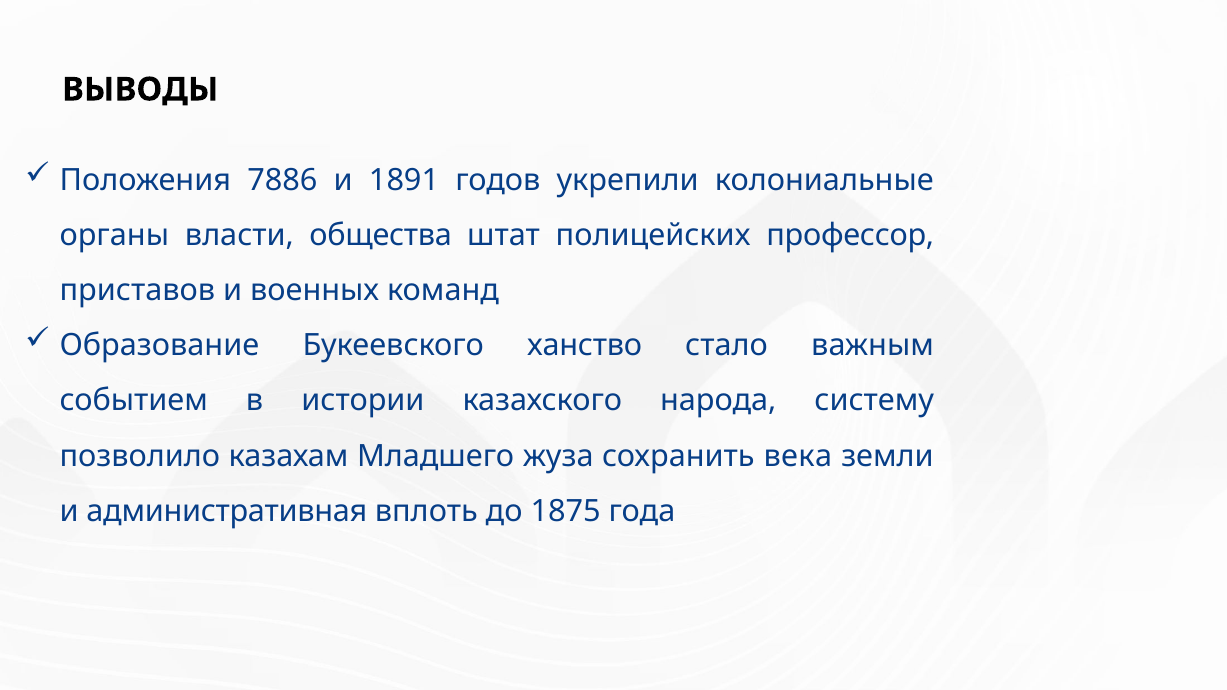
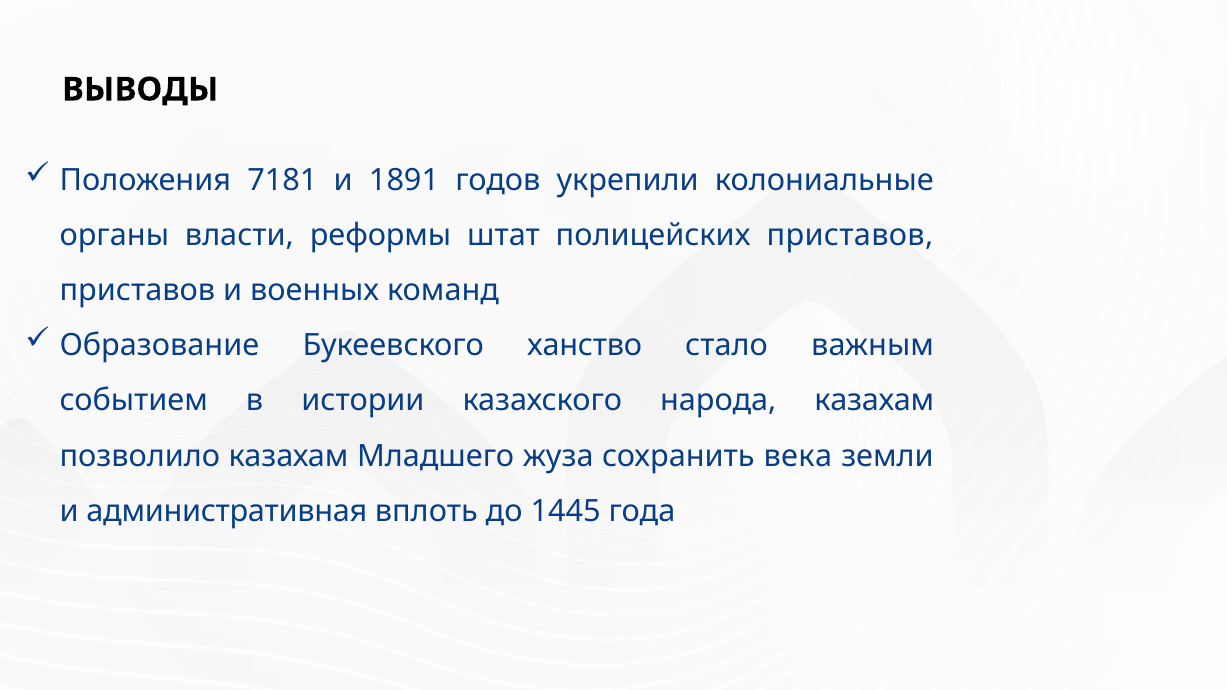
7886: 7886 -> 7181 (282, 180)
общества: общества -> реформы (381, 235)
полицейских профессор: профессор -> приставов (850, 235)
народа систему: систему -> казахам (874, 401)
1875: 1875 -> 1445 (566, 511)
